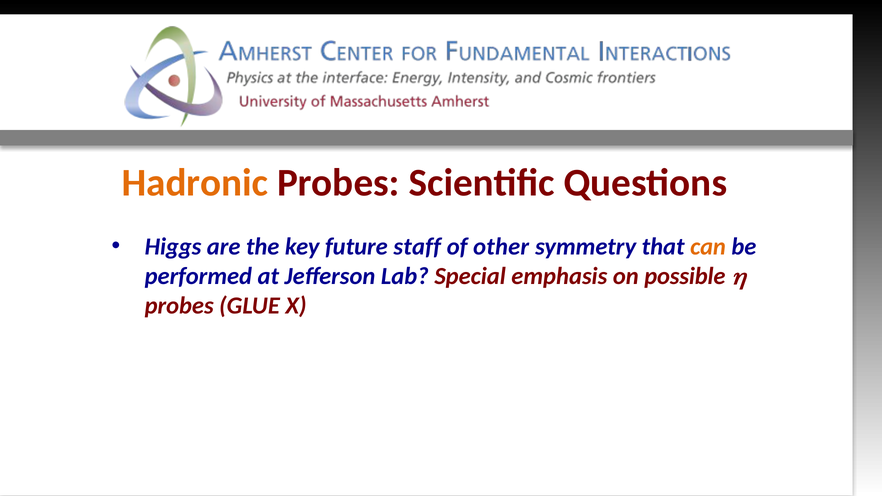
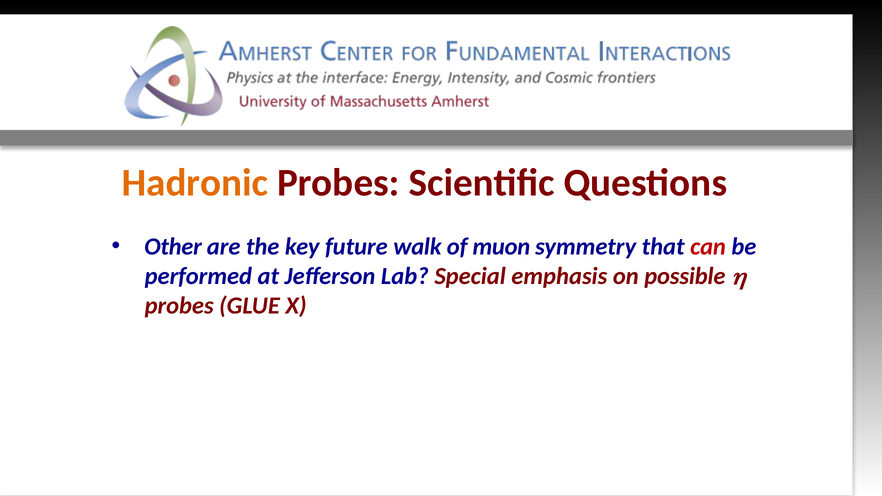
Higgs: Higgs -> Other (173, 247)
staff: staff -> walk (417, 247)
other: other -> muon (501, 247)
can colour: orange -> red (708, 247)
